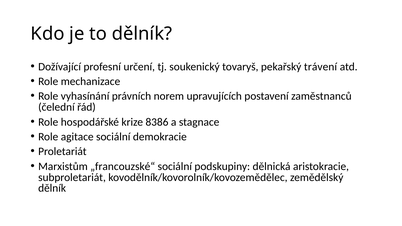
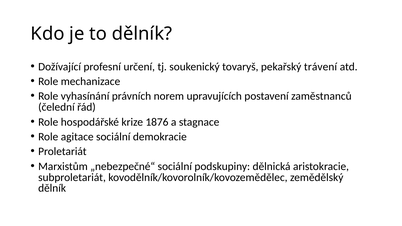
8386: 8386 -> 1876 (157, 122)
„francouzské“: „francouzské“ -> „nebezpečné“ (123, 166)
